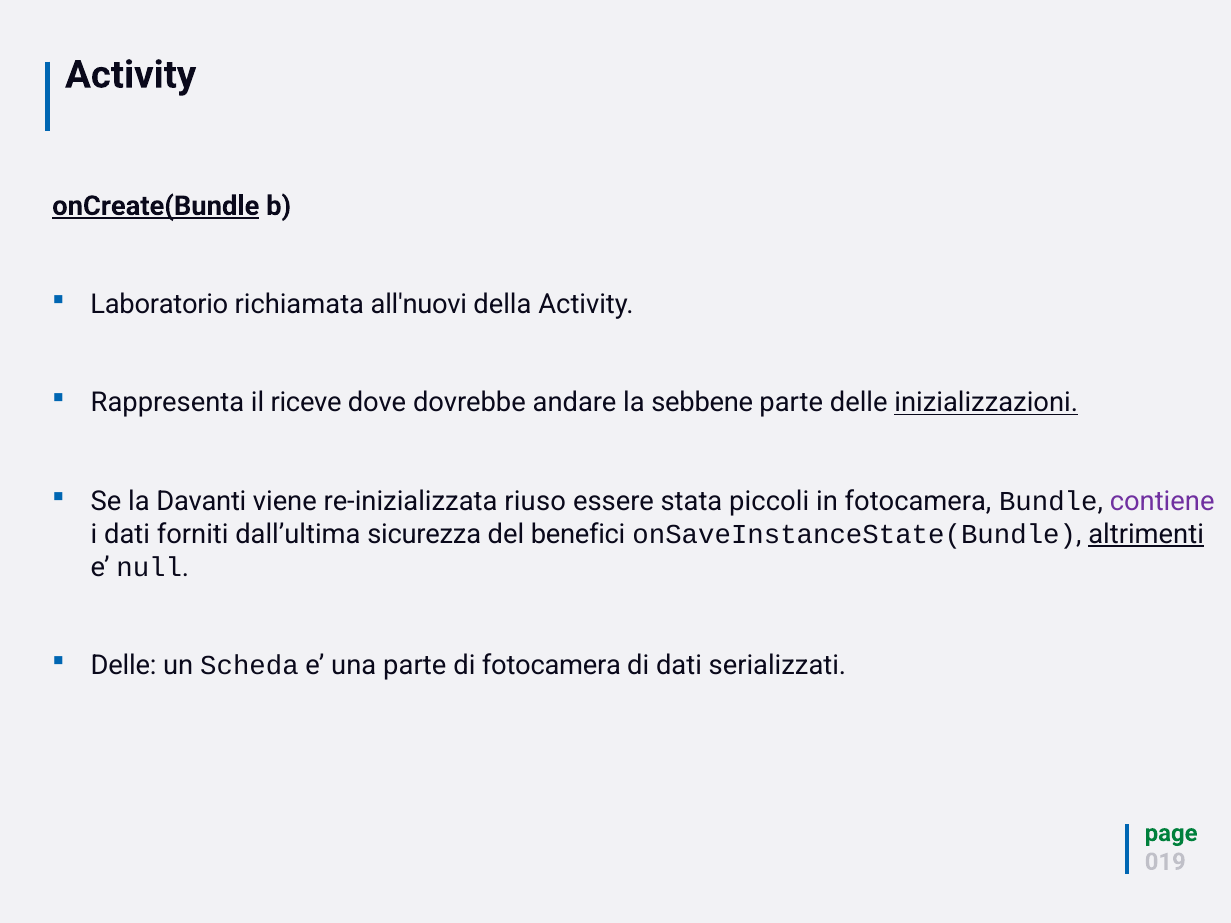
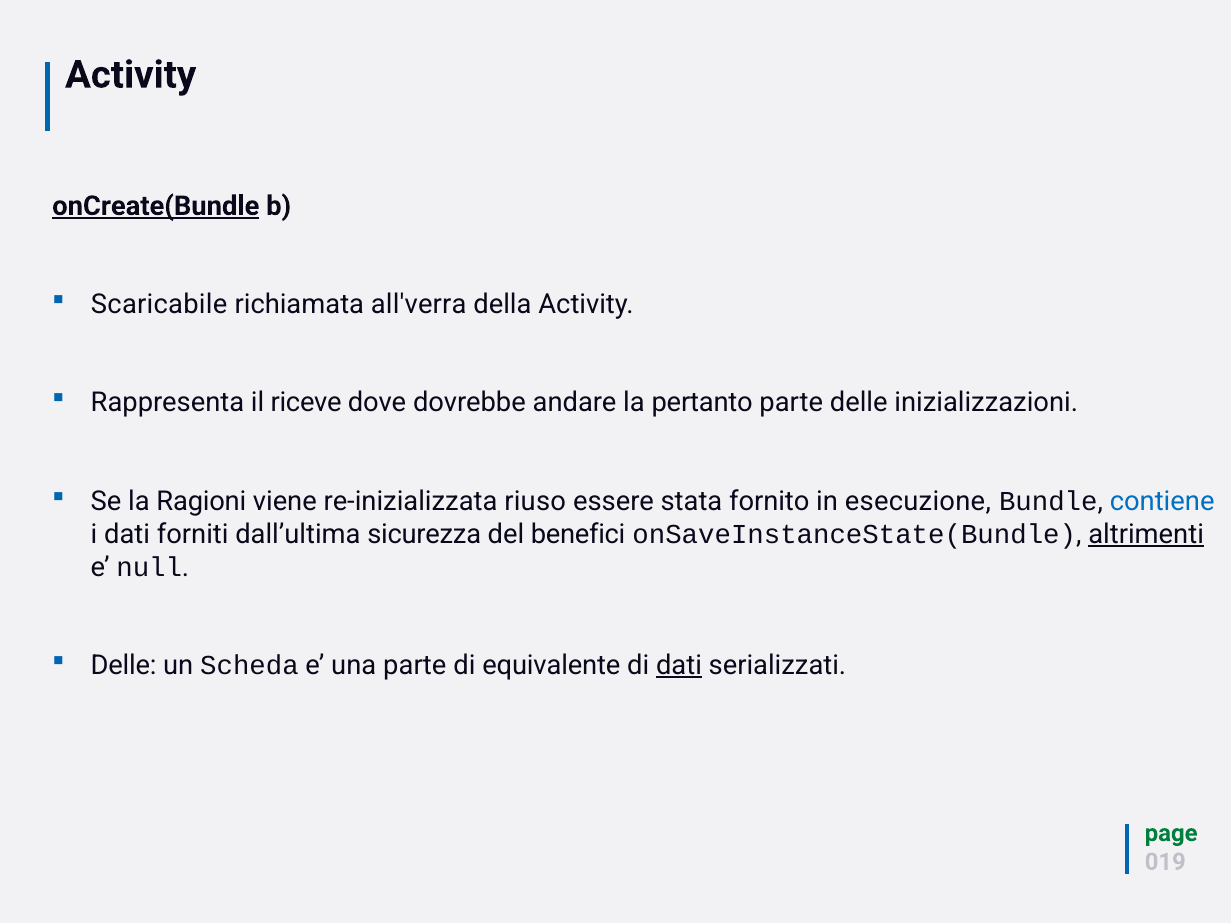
Laboratorio: Laboratorio -> Scaricabile (159, 305)
all'nuovi: all'nuovi -> all'verra (419, 305)
sebbene: sebbene -> pertanto (702, 403)
inizializzazioni underline: present -> none (986, 403)
Davanti: Davanti -> Ragioni (201, 502)
piccoli: piccoli -> fornito (769, 502)
in fotocamera: fotocamera -> esecuzione (918, 502)
contiene colour: purple -> blue (1162, 502)
di fotocamera: fotocamera -> equivalente (551, 666)
dati underline: none -> present (679, 666)
